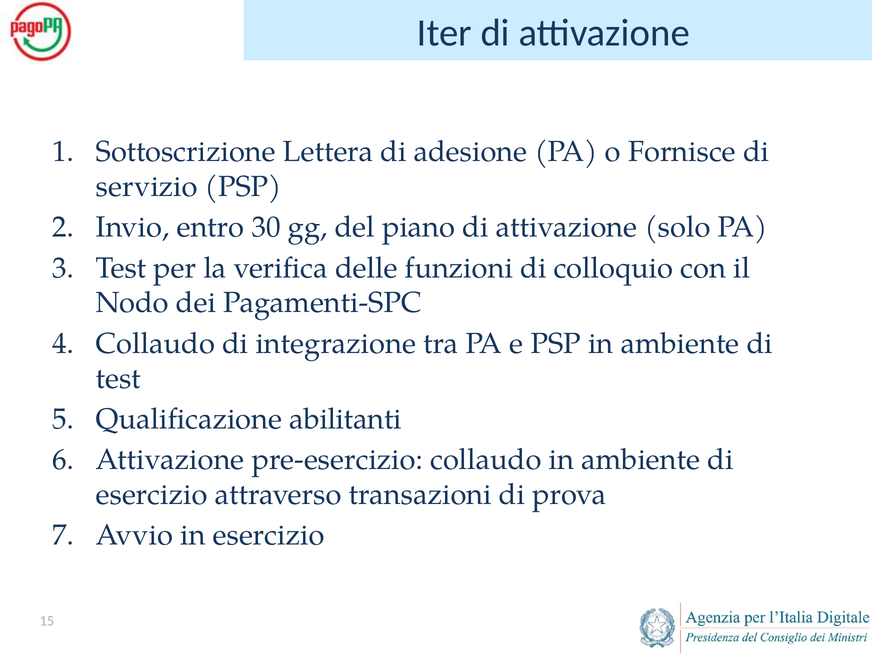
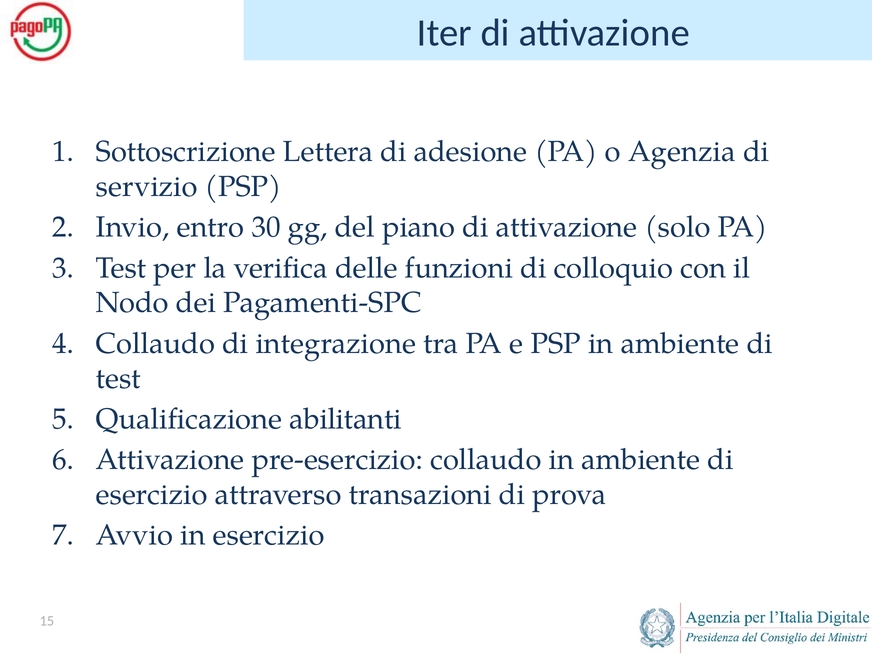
Fornisce: Fornisce -> Agenzia (682, 152)
